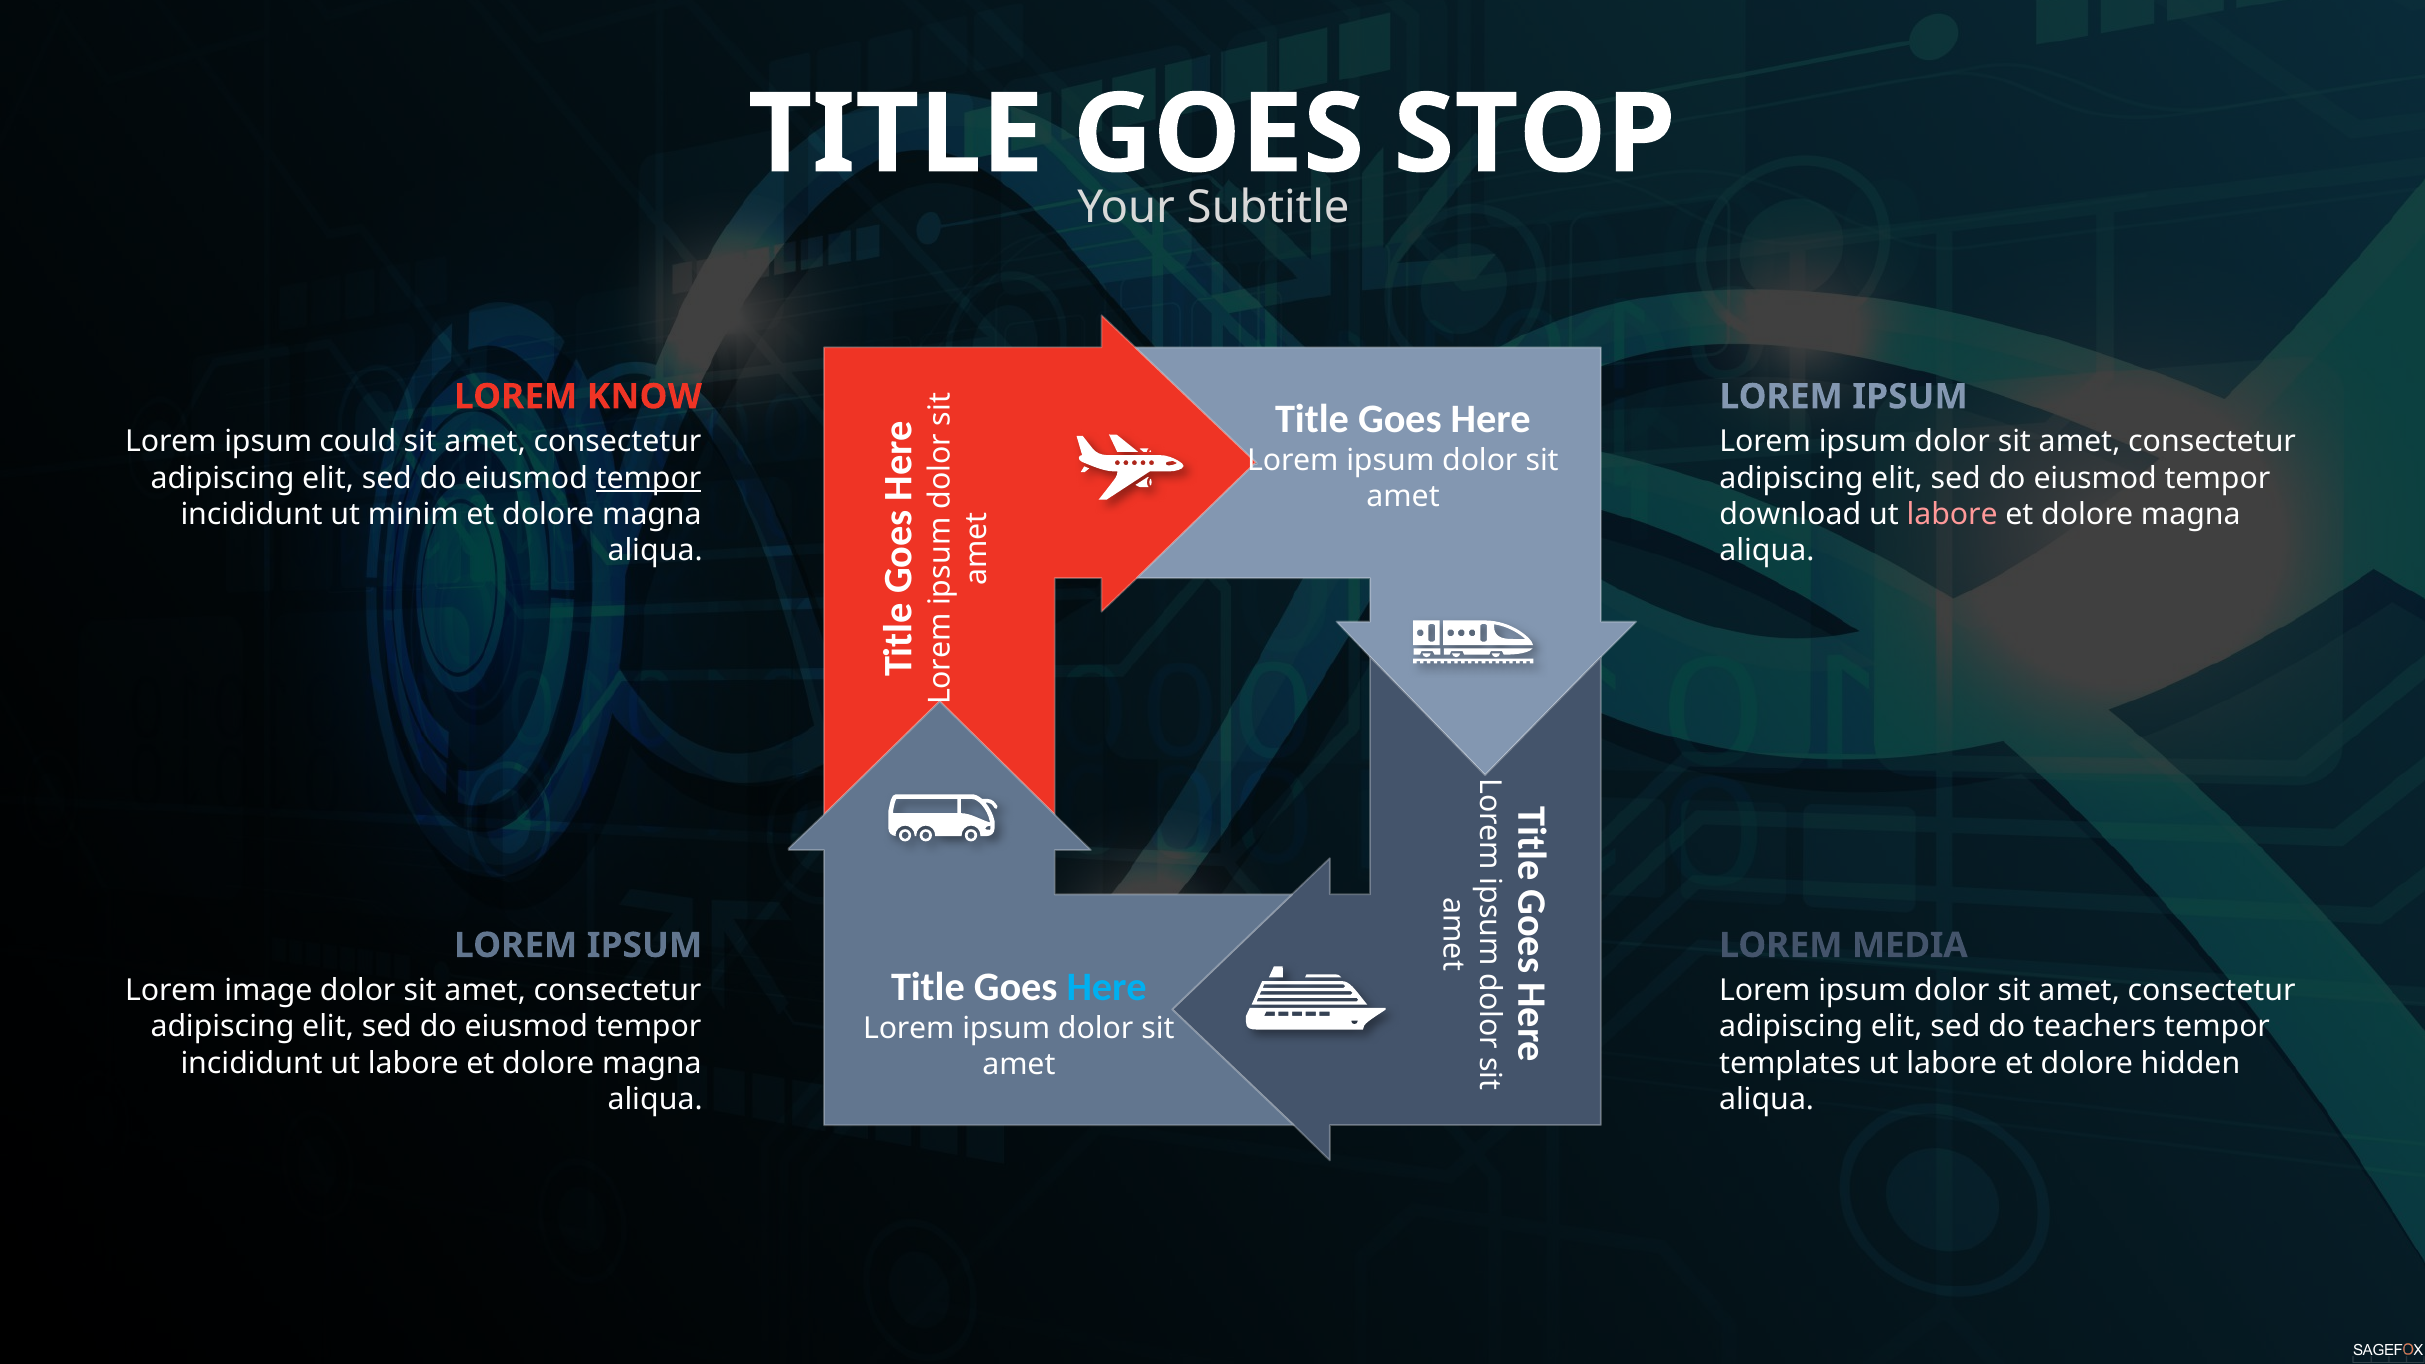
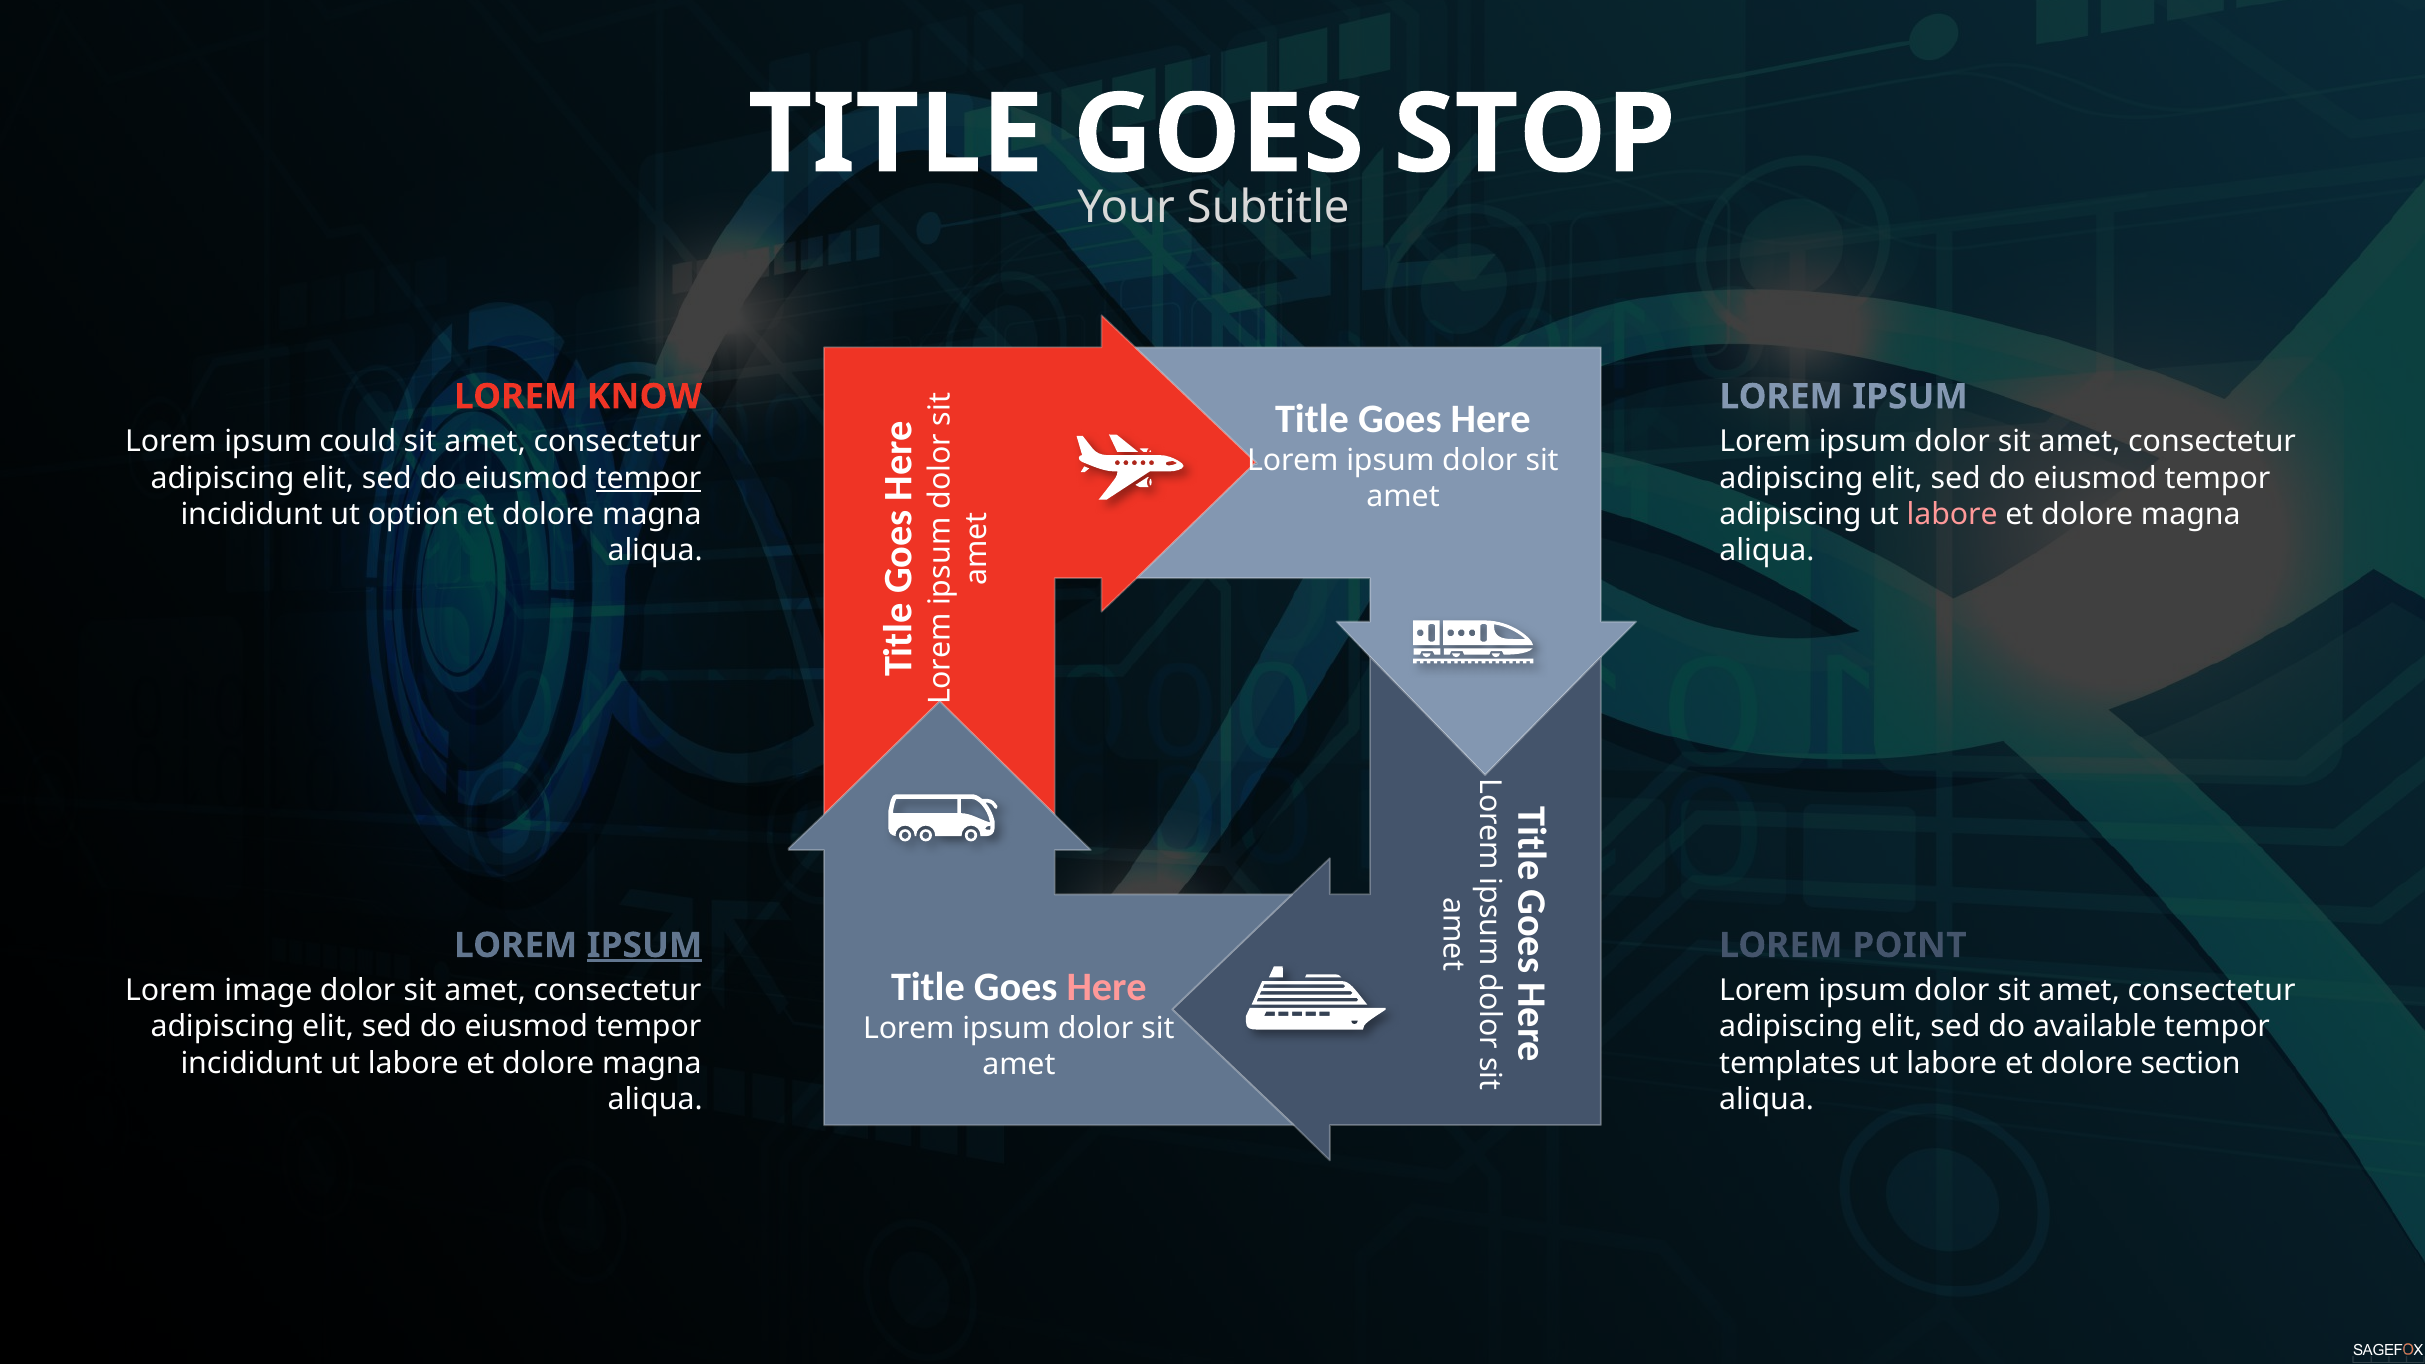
minim: minim -> option (413, 515)
download: download -> adipiscing (1791, 515)
IPSUM underline: none -> present (645, 945)
MEDIA: MEDIA -> POINT (1909, 945)
Here colour: light blue -> pink (1107, 987)
teachers: teachers -> available (2095, 1027)
hidden: hidden -> section (2191, 1063)
